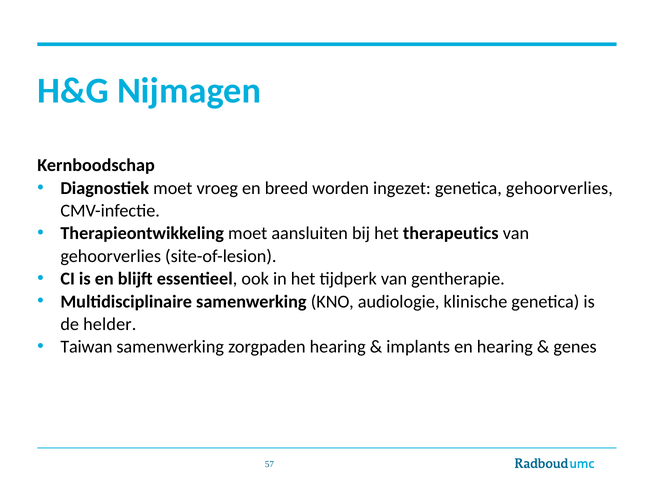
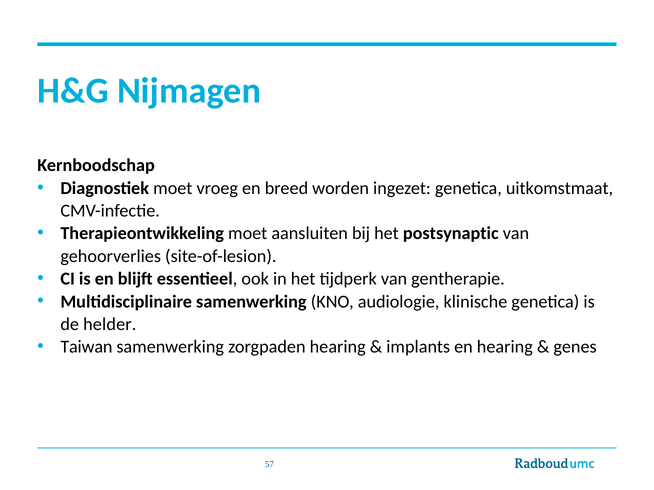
genetica gehoorverlies: gehoorverlies -> uitkomstmaat (560, 188)
therapeutics: therapeutics -> postsynaptic (451, 234)
